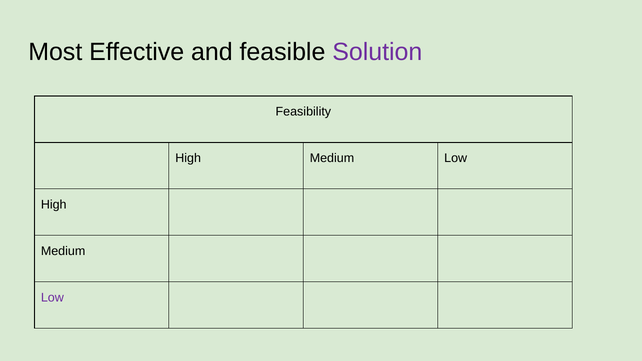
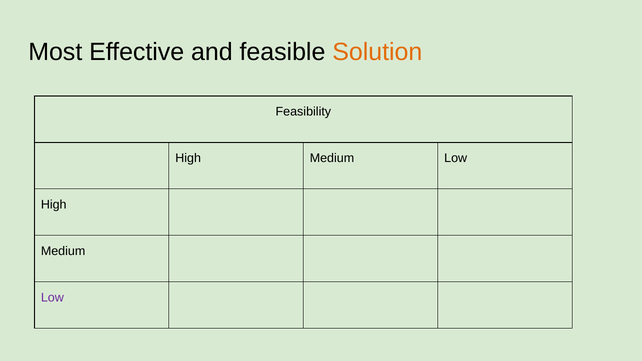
Solution colour: purple -> orange (377, 52)
